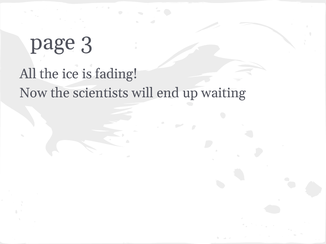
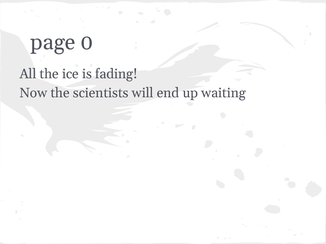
3: 3 -> 0 (87, 42)
